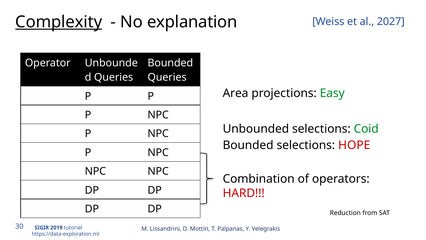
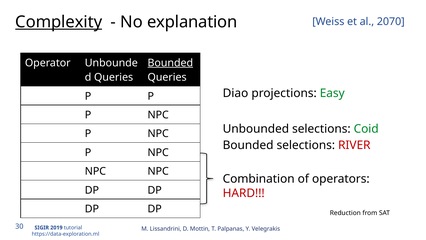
2027: 2027 -> 2070 (391, 22)
Bounded underline: none -> present (170, 63)
Area: Area -> Diao (236, 93)
HOPE: HOPE -> RIVER (354, 145)
